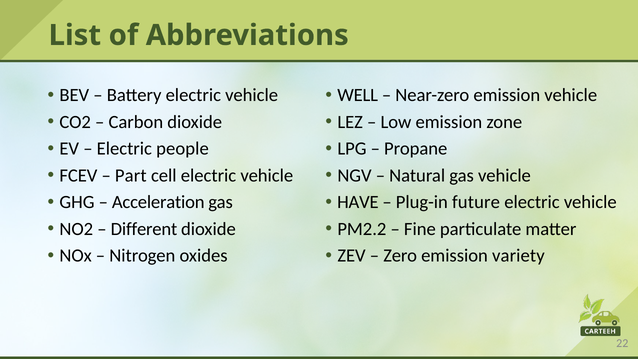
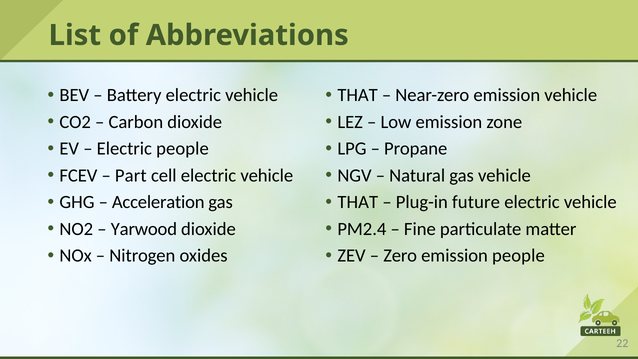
WELL: WELL -> THAT (358, 95)
HAVE: HAVE -> THAT (358, 202)
Different: Different -> Yarwood (144, 229)
PM2.2: PM2.2 -> PM2.4 (362, 229)
emission variety: variety -> people (518, 256)
